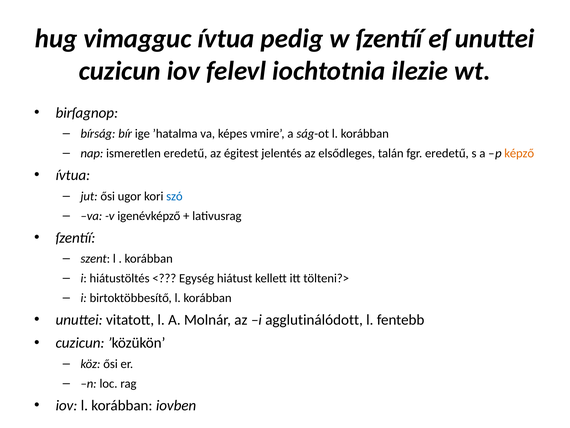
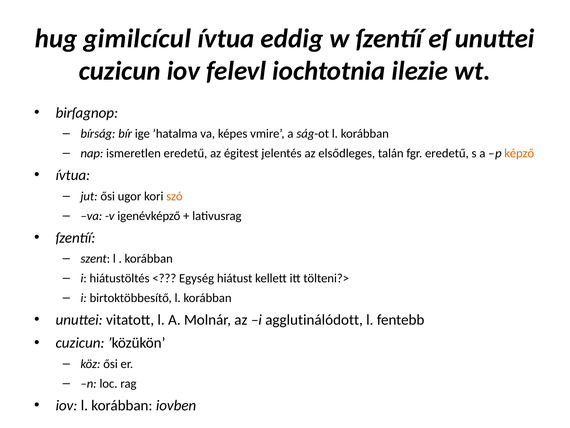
vimagguc: vimagguc -> gimilcícul (137, 38)
pedig: pedig -> eddig (292, 38)
szó colour: blue -> orange (174, 196)
